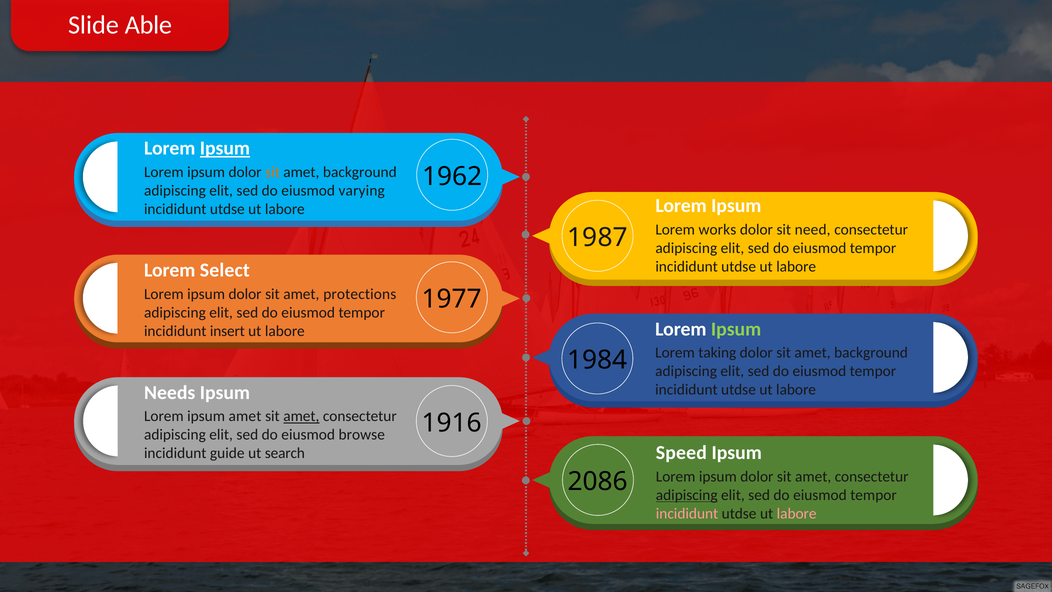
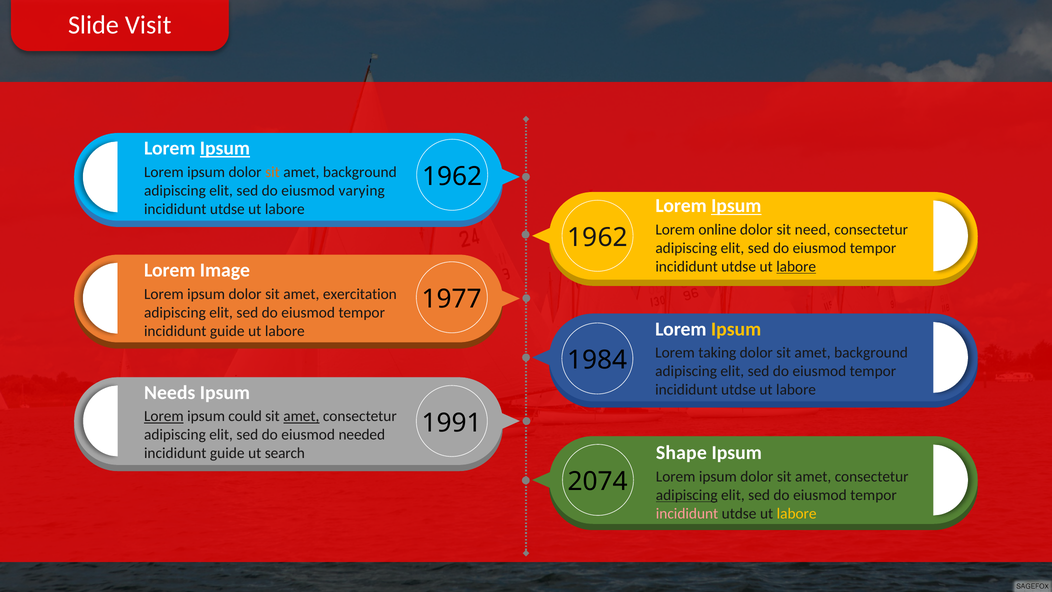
Able: Able -> Visit (148, 25)
Ipsum underline: none -> present (736, 206)
works: works -> online (718, 230)
1987: 1987 -> 1962 (598, 237)
labore underline: none -> present (796, 267)
Select: Select -> Image (225, 270)
protections: protections -> exercitation (360, 294)
Ipsum colour: light green -> yellow (736, 329)
insert: insert -> guide (227, 331)
Lorem underline: none -> present (164, 416)
ipsum amet: amet -> could (245, 416)
1916: 1916 -> 1991 (452, 423)
browse: browse -> needed (362, 435)
Speed: Speed -> Shape (681, 453)
2086: 2086 -> 2074 (598, 481)
labore colour: pink -> yellow (797, 513)
